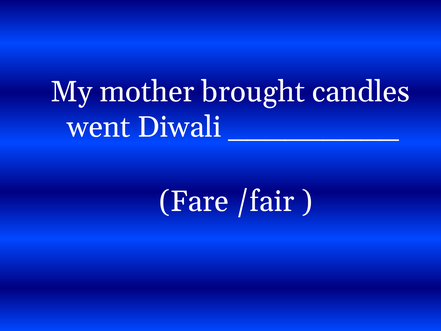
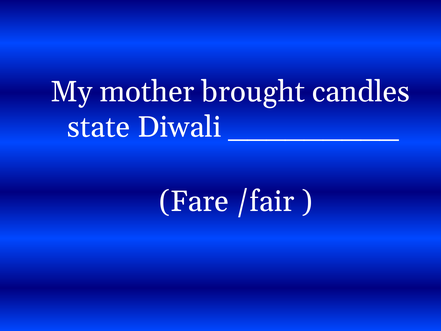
went: went -> state (99, 127)
